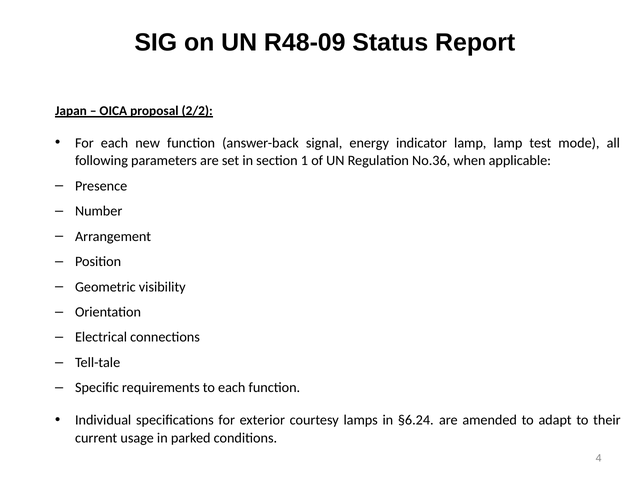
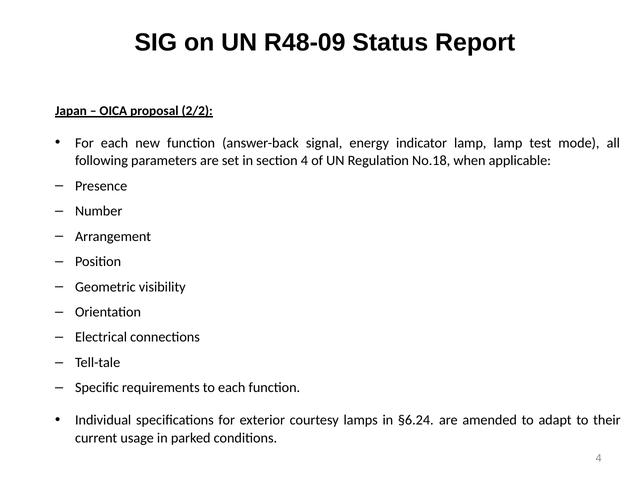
section 1: 1 -> 4 (304, 161)
No.36: No.36 -> No.18 (431, 161)
